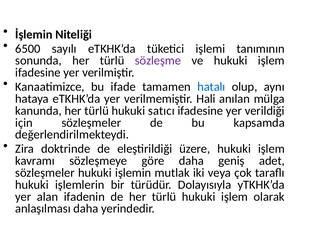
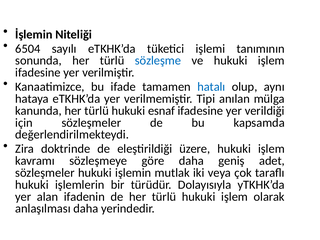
6500: 6500 -> 6504 (28, 49)
sözleşme colour: purple -> blue (158, 61)
Hali: Hali -> Tipi (206, 99)
satıcı: satıcı -> esnaf (161, 111)
